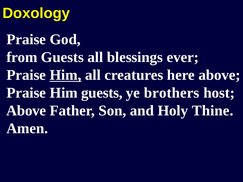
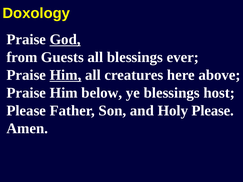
God underline: none -> present (65, 39)
Him guests: guests -> below (102, 93)
ye brothers: brothers -> blessings (172, 93)
Above: Above -> Please (26, 111)
Holy Thine: Thine -> Please (213, 111)
